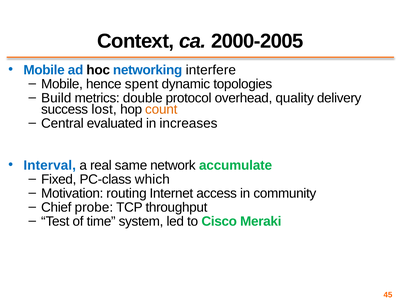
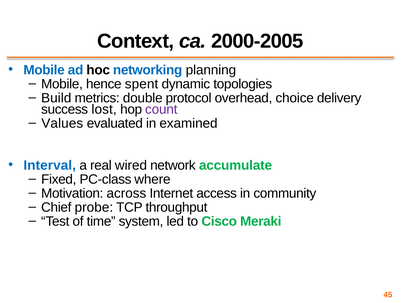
interfere: interfere -> planning (211, 70)
quality: quality -> choice (295, 98)
count colour: orange -> purple (161, 109)
Central: Central -> Values (62, 123)
increases: increases -> examined (189, 123)
same: same -> wired (131, 165)
which: which -> where (152, 179)
routing: routing -> across (126, 193)
